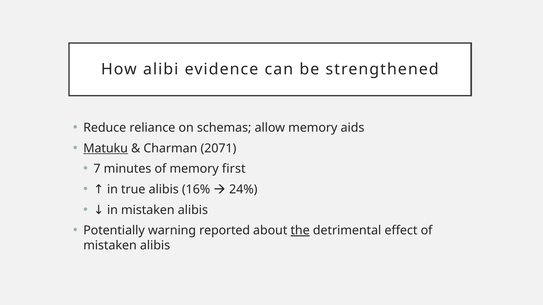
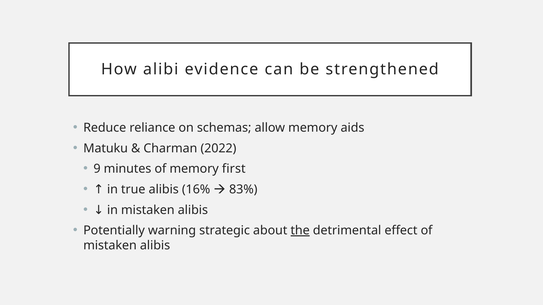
Matuku underline: present -> none (106, 148)
2071: 2071 -> 2022 (218, 148)
7: 7 -> 9 (97, 169)
24%: 24% -> 83% (243, 190)
reported: reported -> strategic (225, 231)
